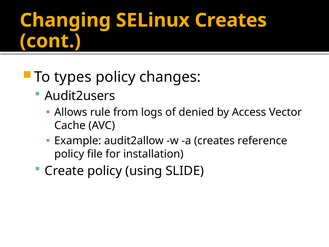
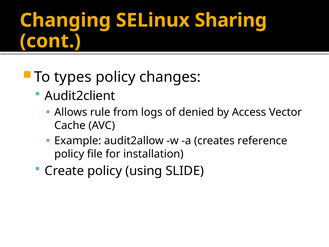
SELinux Creates: Creates -> Sharing (231, 20)
Audit2users: Audit2users -> Audit2client (80, 96)
